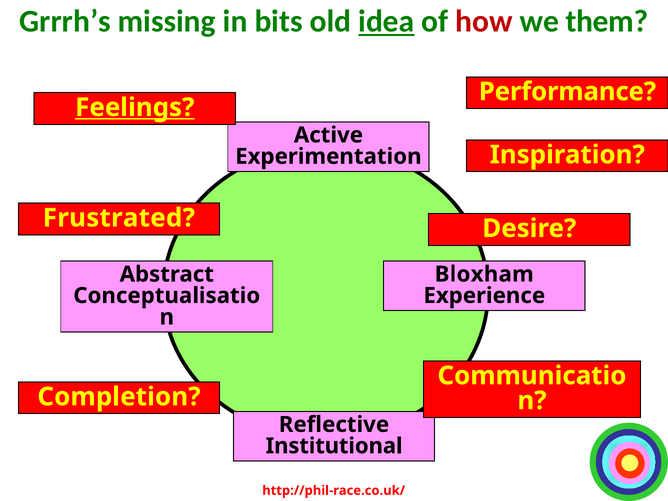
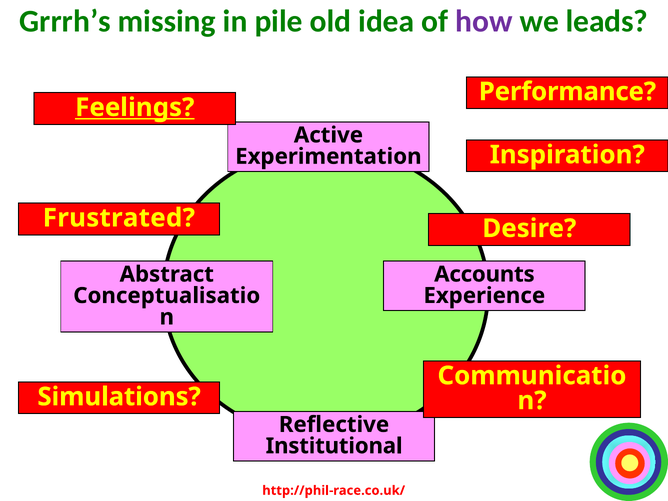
bits: bits -> pile (279, 21)
idea underline: present -> none (386, 21)
how colour: red -> purple (484, 21)
them: them -> leads (607, 21)
Bloxham: Bloxham -> Accounts (484, 274)
Completion: Completion -> Simulations (119, 397)
